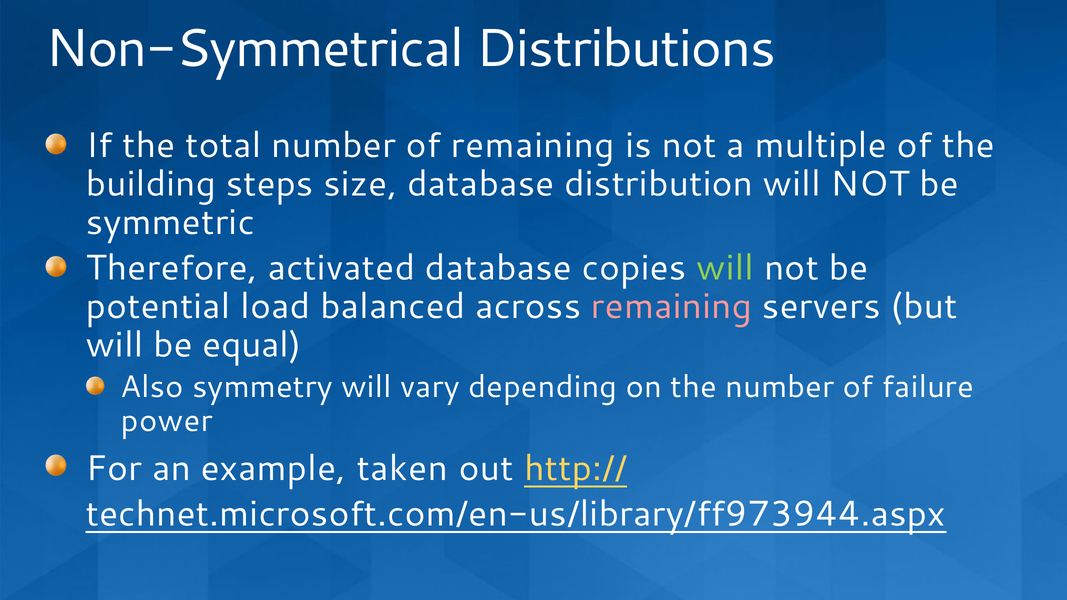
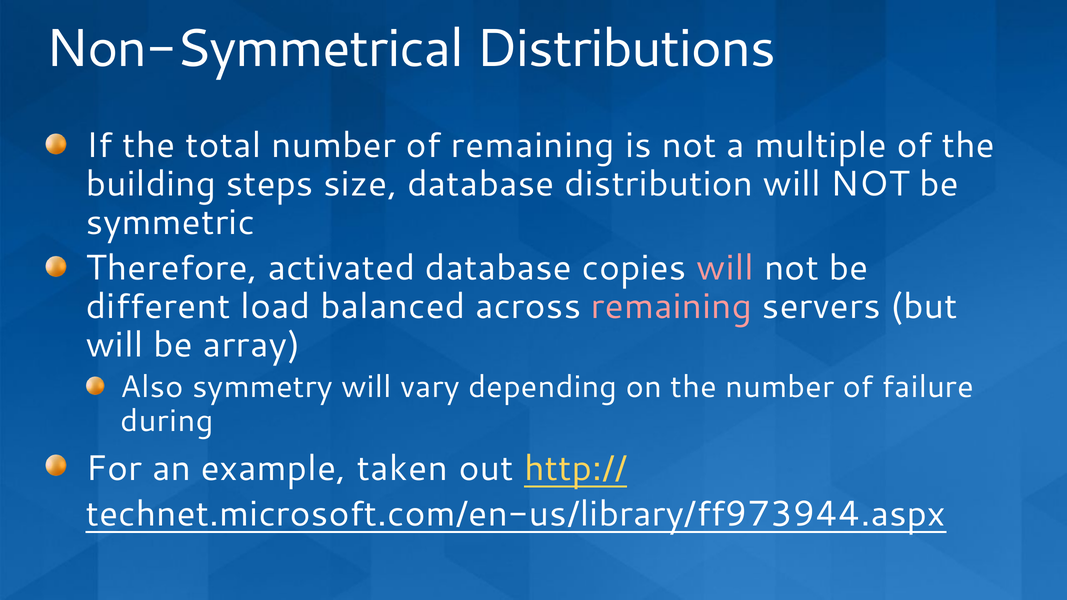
will colour: light green -> pink (725, 268)
potential: potential -> different (158, 307)
equal: equal -> array (252, 345)
power: power -> during (167, 421)
